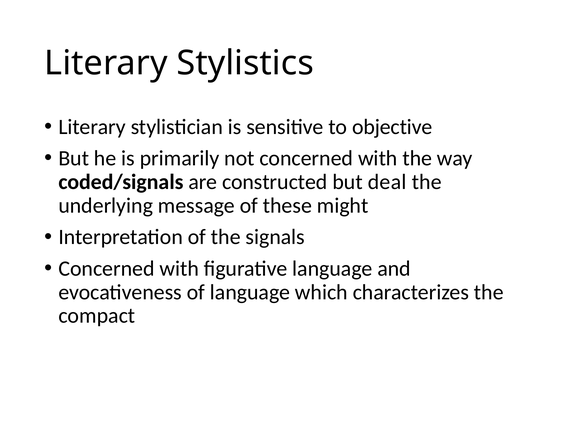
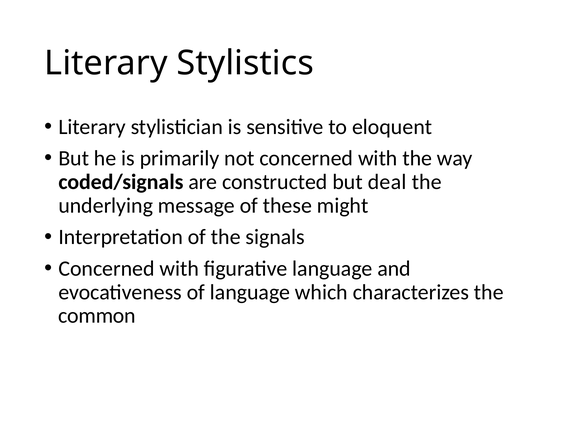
objective: objective -> eloquent (392, 127)
compact: compact -> common (97, 316)
